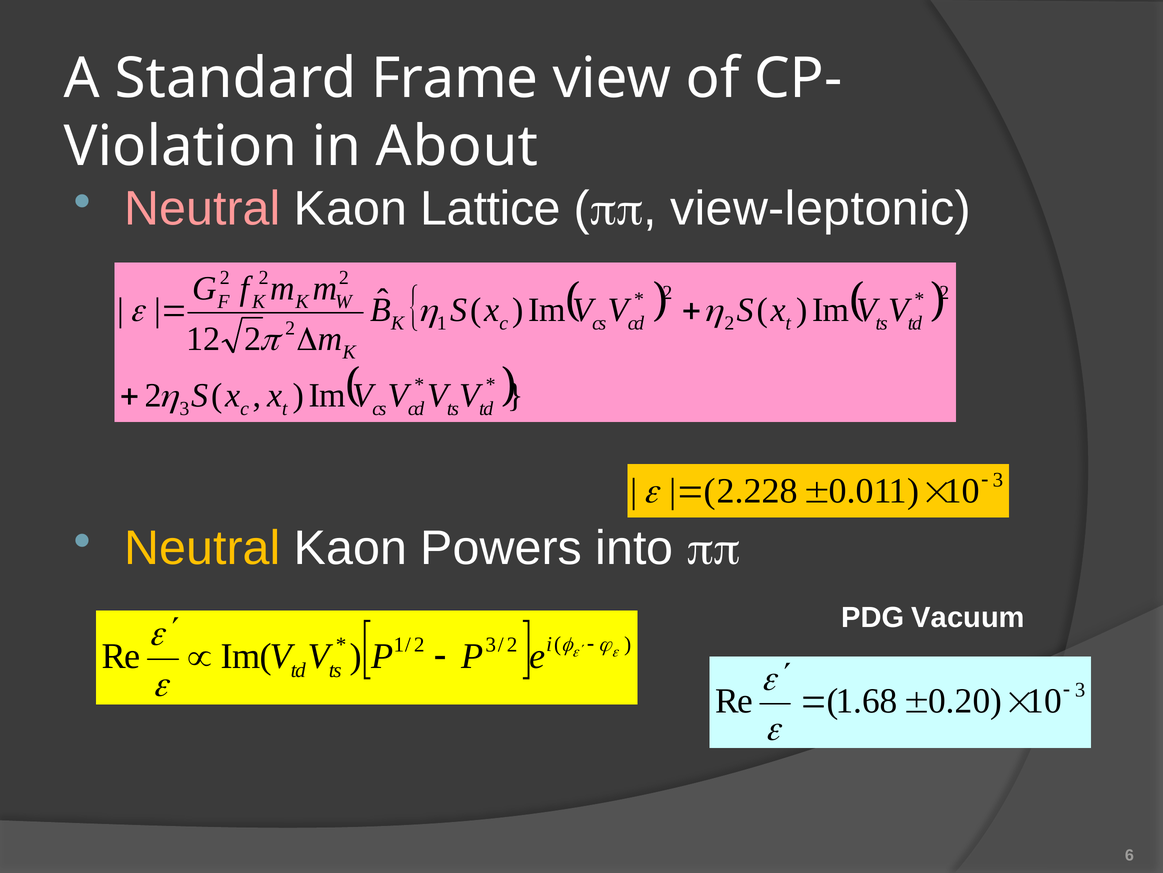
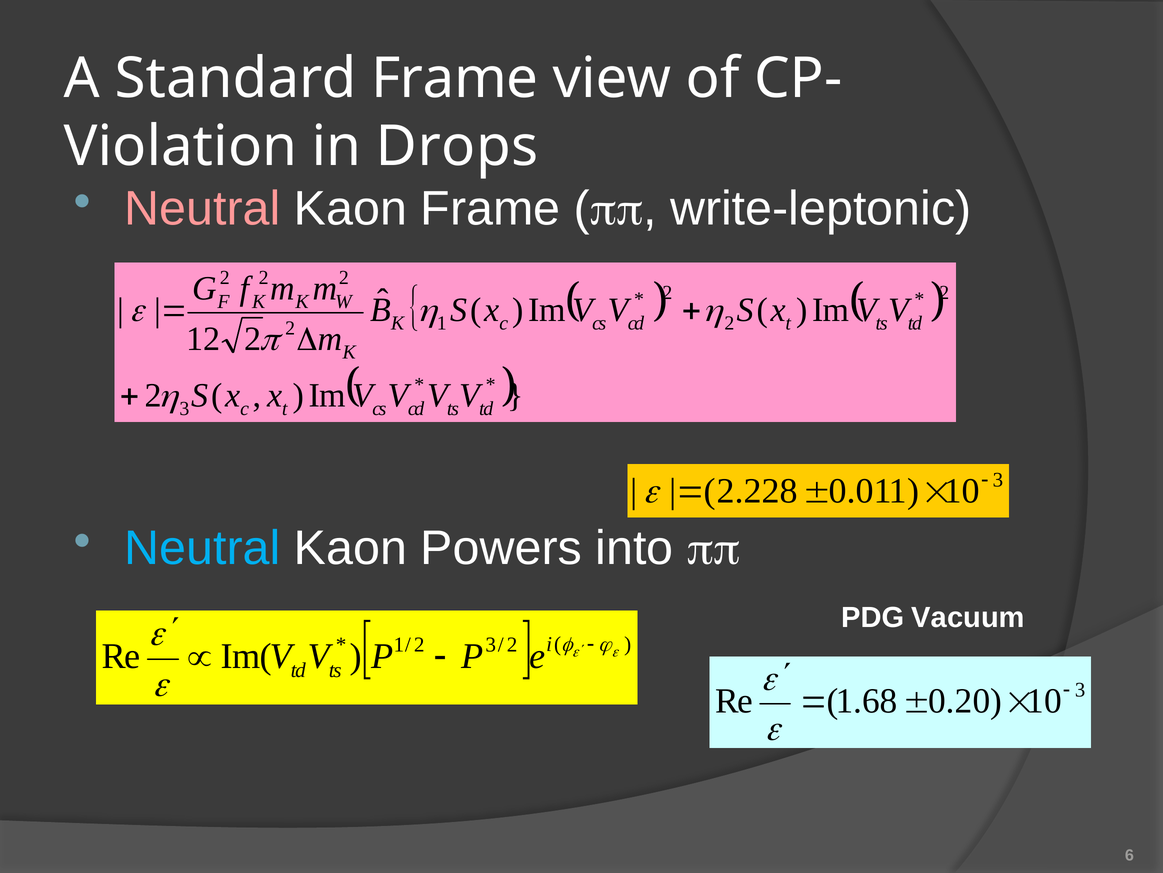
About: About -> Drops (457, 146)
Kaon Lattice: Lattice -> Frame (490, 209)
view-leptonic: view-leptonic -> write-leptonic (821, 209)
Neutral colour: yellow -> light blue (202, 548)
